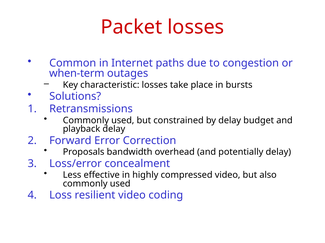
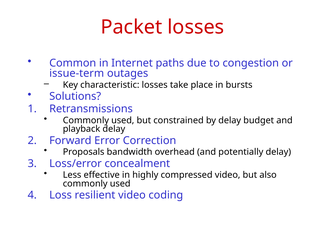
when-term: when-term -> issue-term (77, 74)
